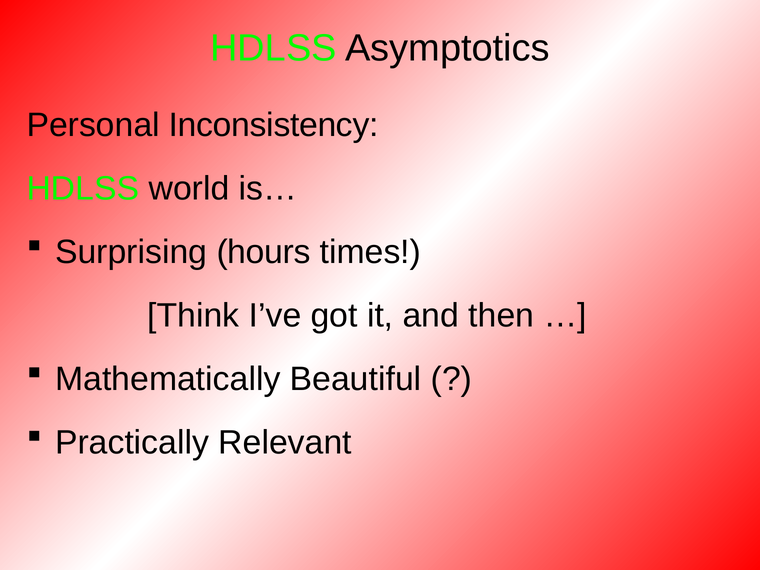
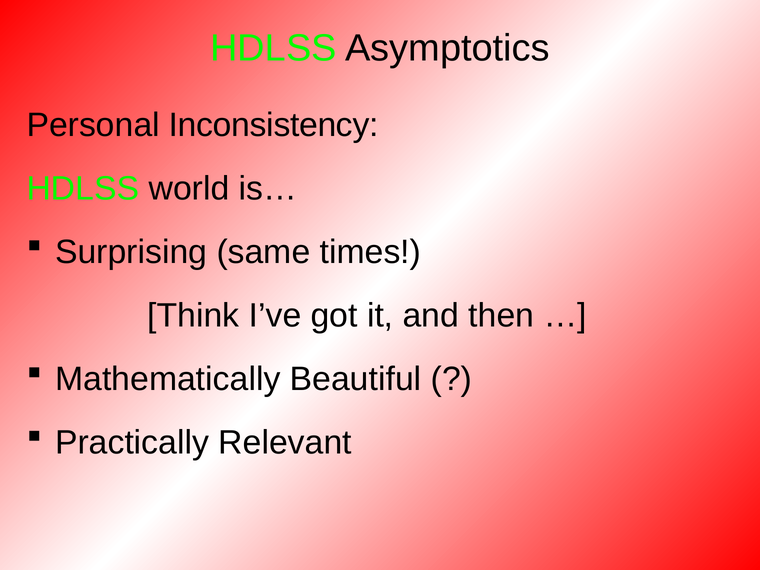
hours: hours -> same (263, 252)
